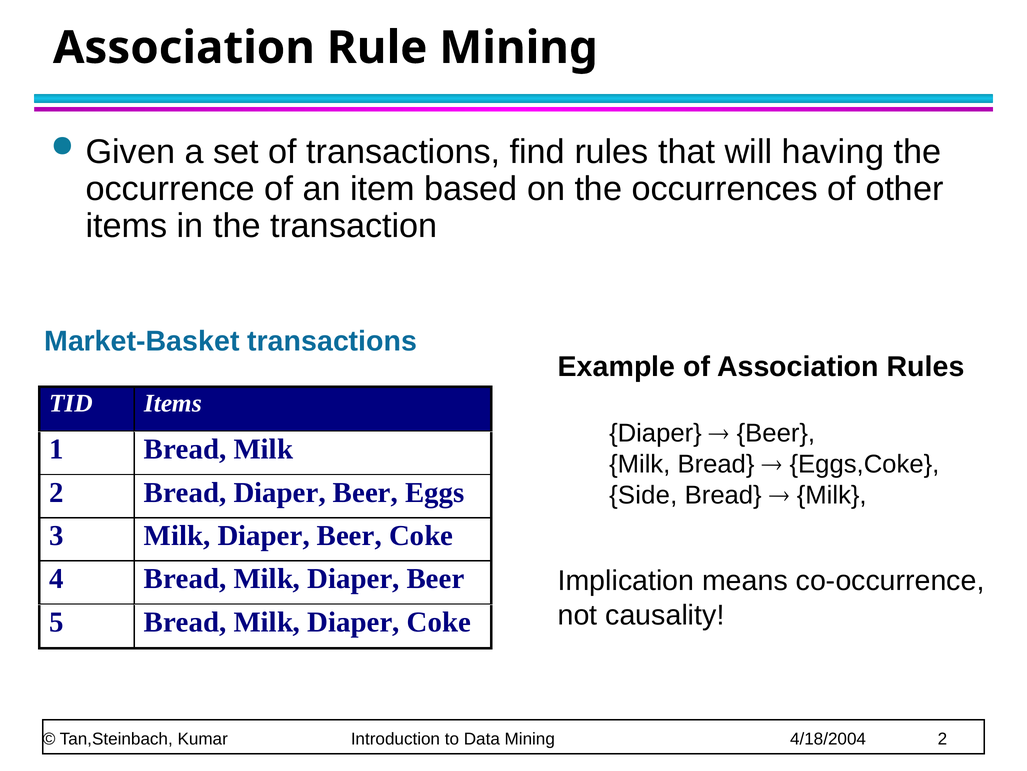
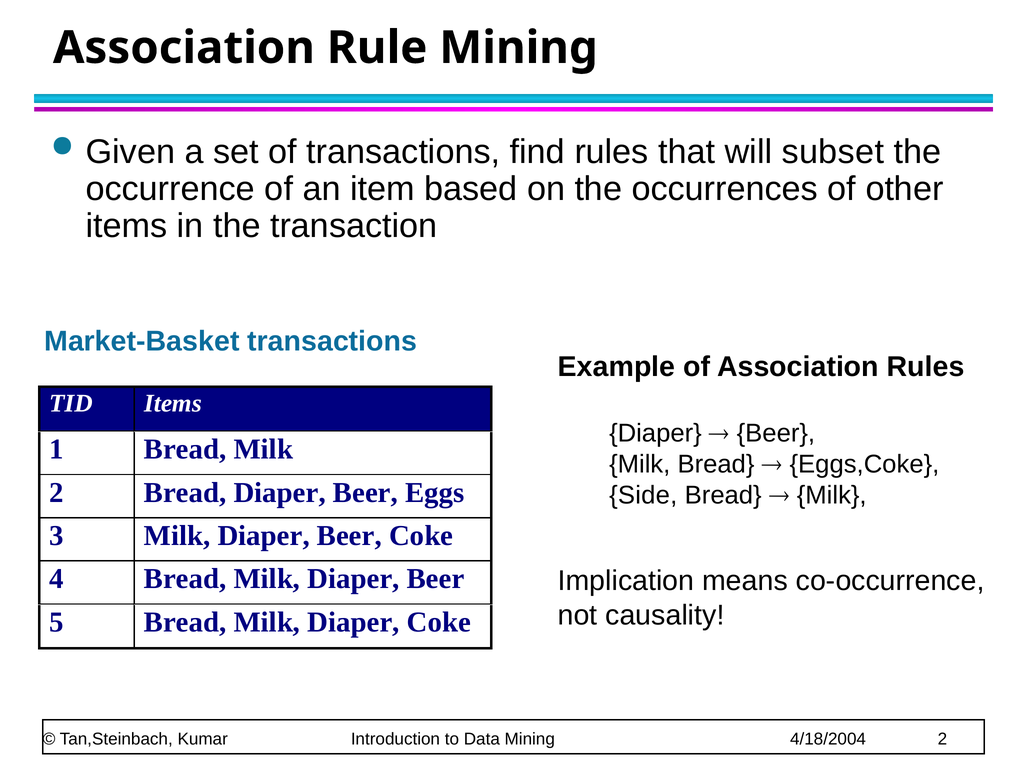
having: having -> subset (833, 152)
